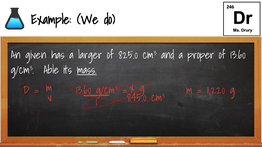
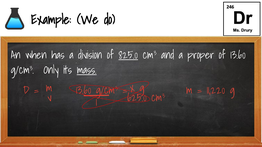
given: given -> when (36, 55)
larger: larger -> division (90, 55)
825.0 underline: none -> present (128, 55)
Able: Able -> Only (51, 70)
845.0: 845.0 -> 625.0 (137, 98)
